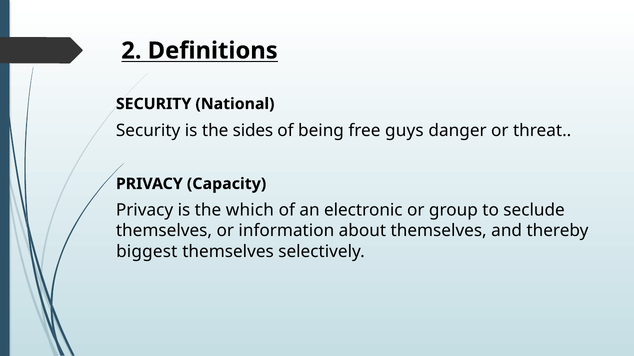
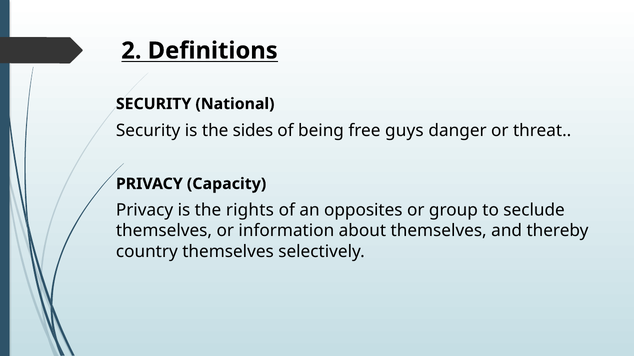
which: which -> rights (250, 211)
electronic: electronic -> opposites (363, 211)
biggest: biggest -> country (147, 252)
